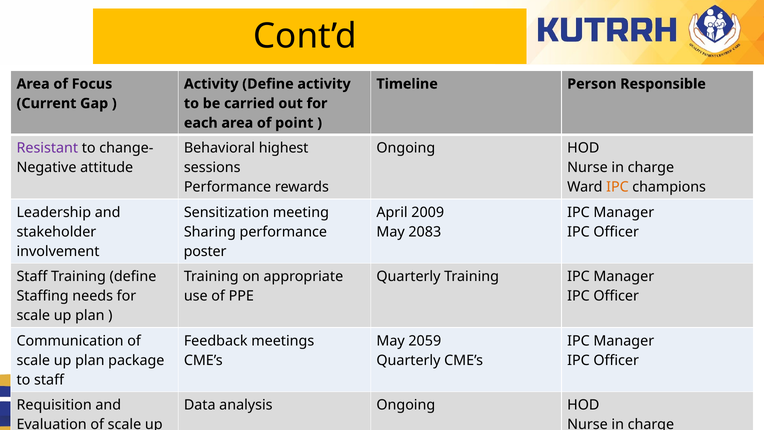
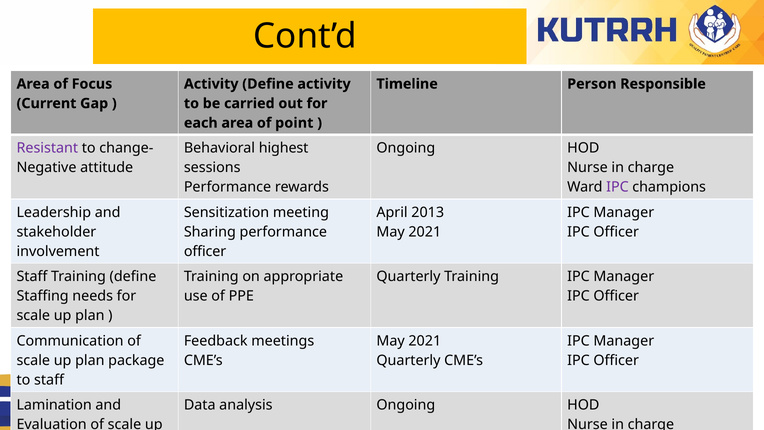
IPC colour: orange -> purple (617, 187)
2009: 2009 -> 2013 (428, 212)
2083: 2083 -> 2021 (425, 232)
poster: poster -> officer (205, 251)
2059: 2059 -> 2021 (425, 341)
Requisition: Requisition -> Lamination (54, 405)
